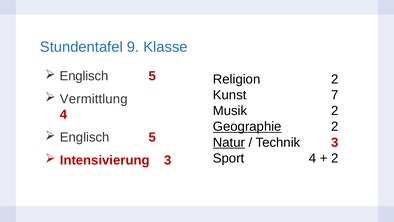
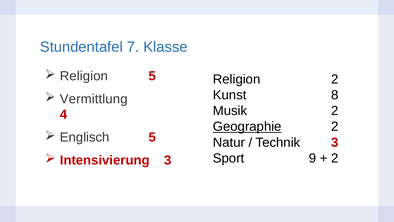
9: 9 -> 7 (133, 47)
Englisch: Englisch -> Religion (84, 76)
7: 7 -> 8 (335, 95)
Natur underline: present -> none (229, 142)
Sport 4: 4 -> 9 (312, 158)
